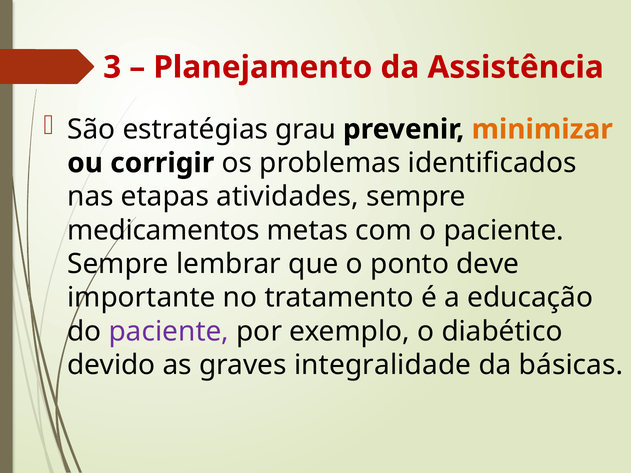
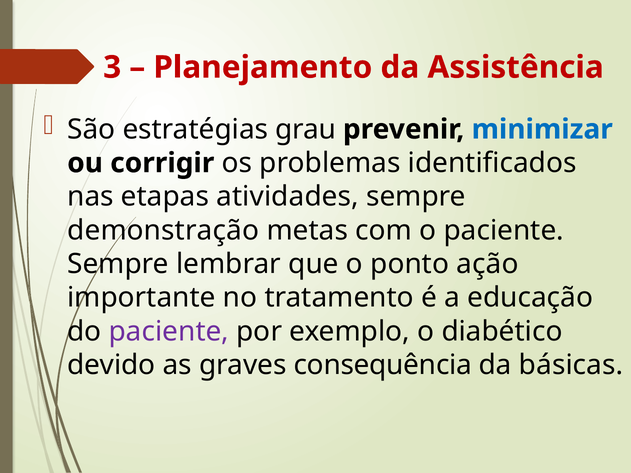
minimizar colour: orange -> blue (542, 129)
medicamentos: medicamentos -> demonstração (163, 230)
deve: deve -> ação (487, 264)
integralidade: integralidade -> consequência (383, 365)
